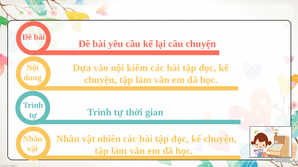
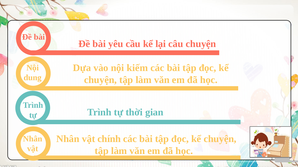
nhiên: nhiên -> chính (109, 139)
